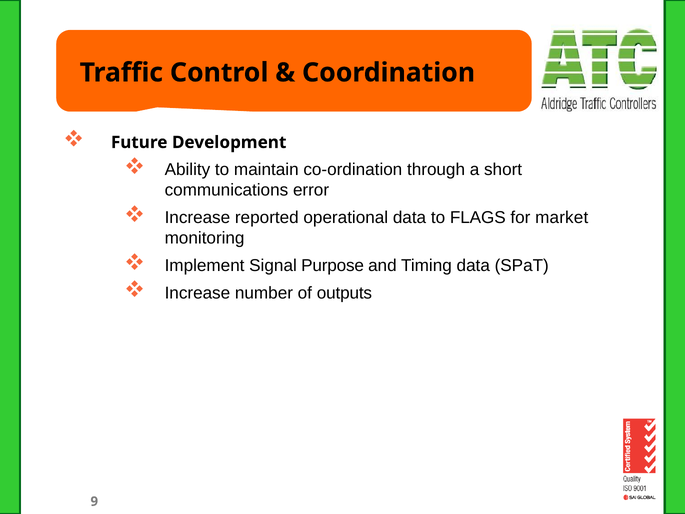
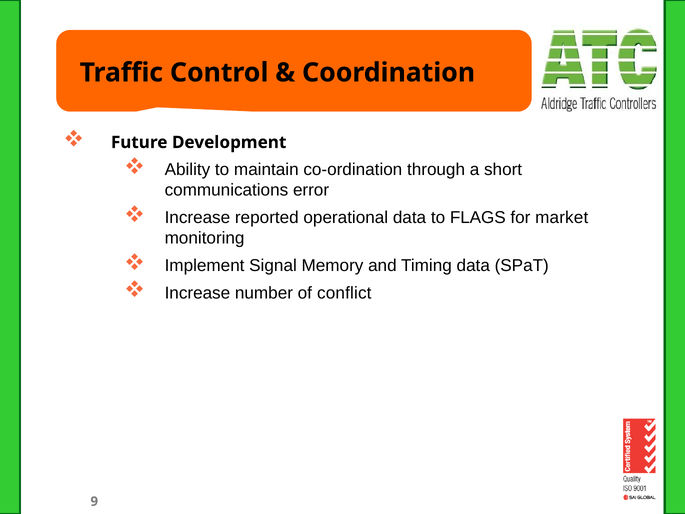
Purpose: Purpose -> Memory (332, 266)
outputs: outputs -> conflict (344, 293)
